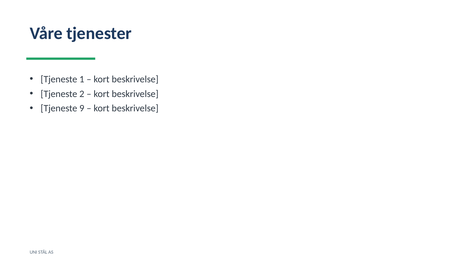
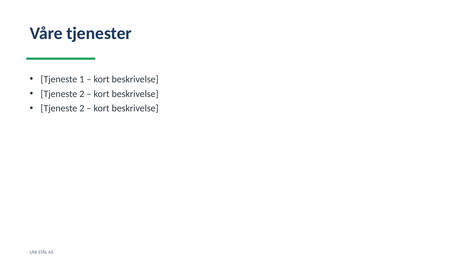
9: 9 -> 2 (82, 108)
